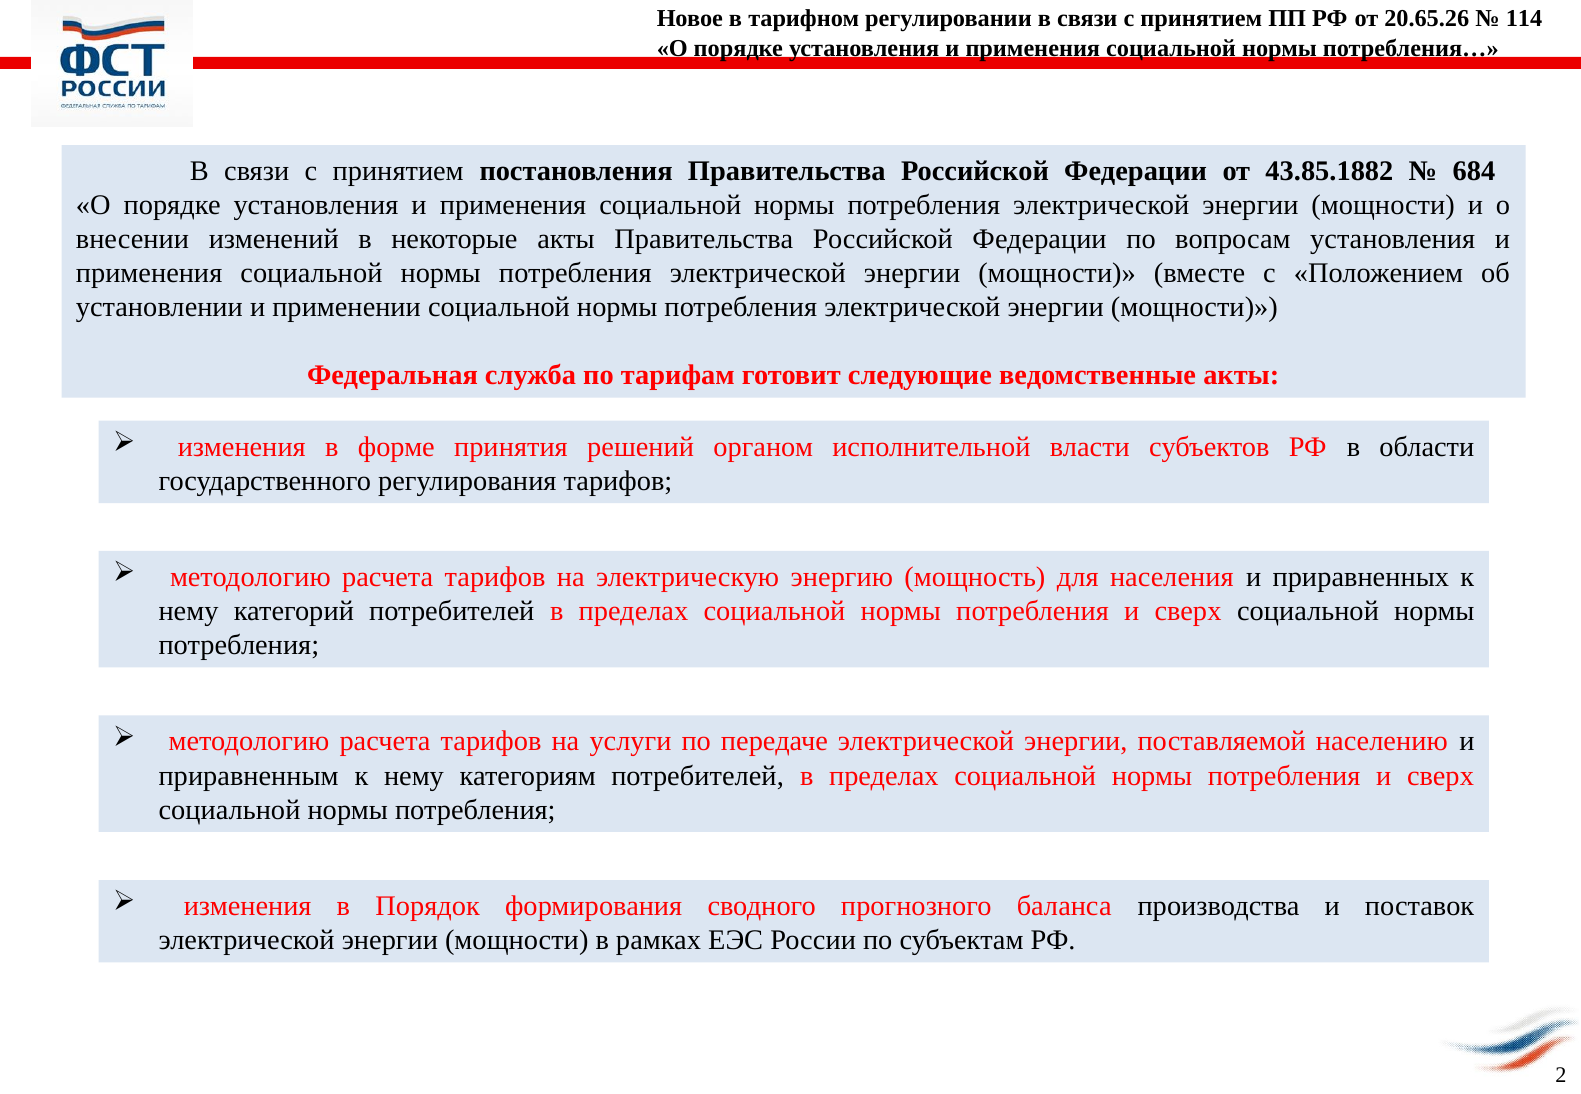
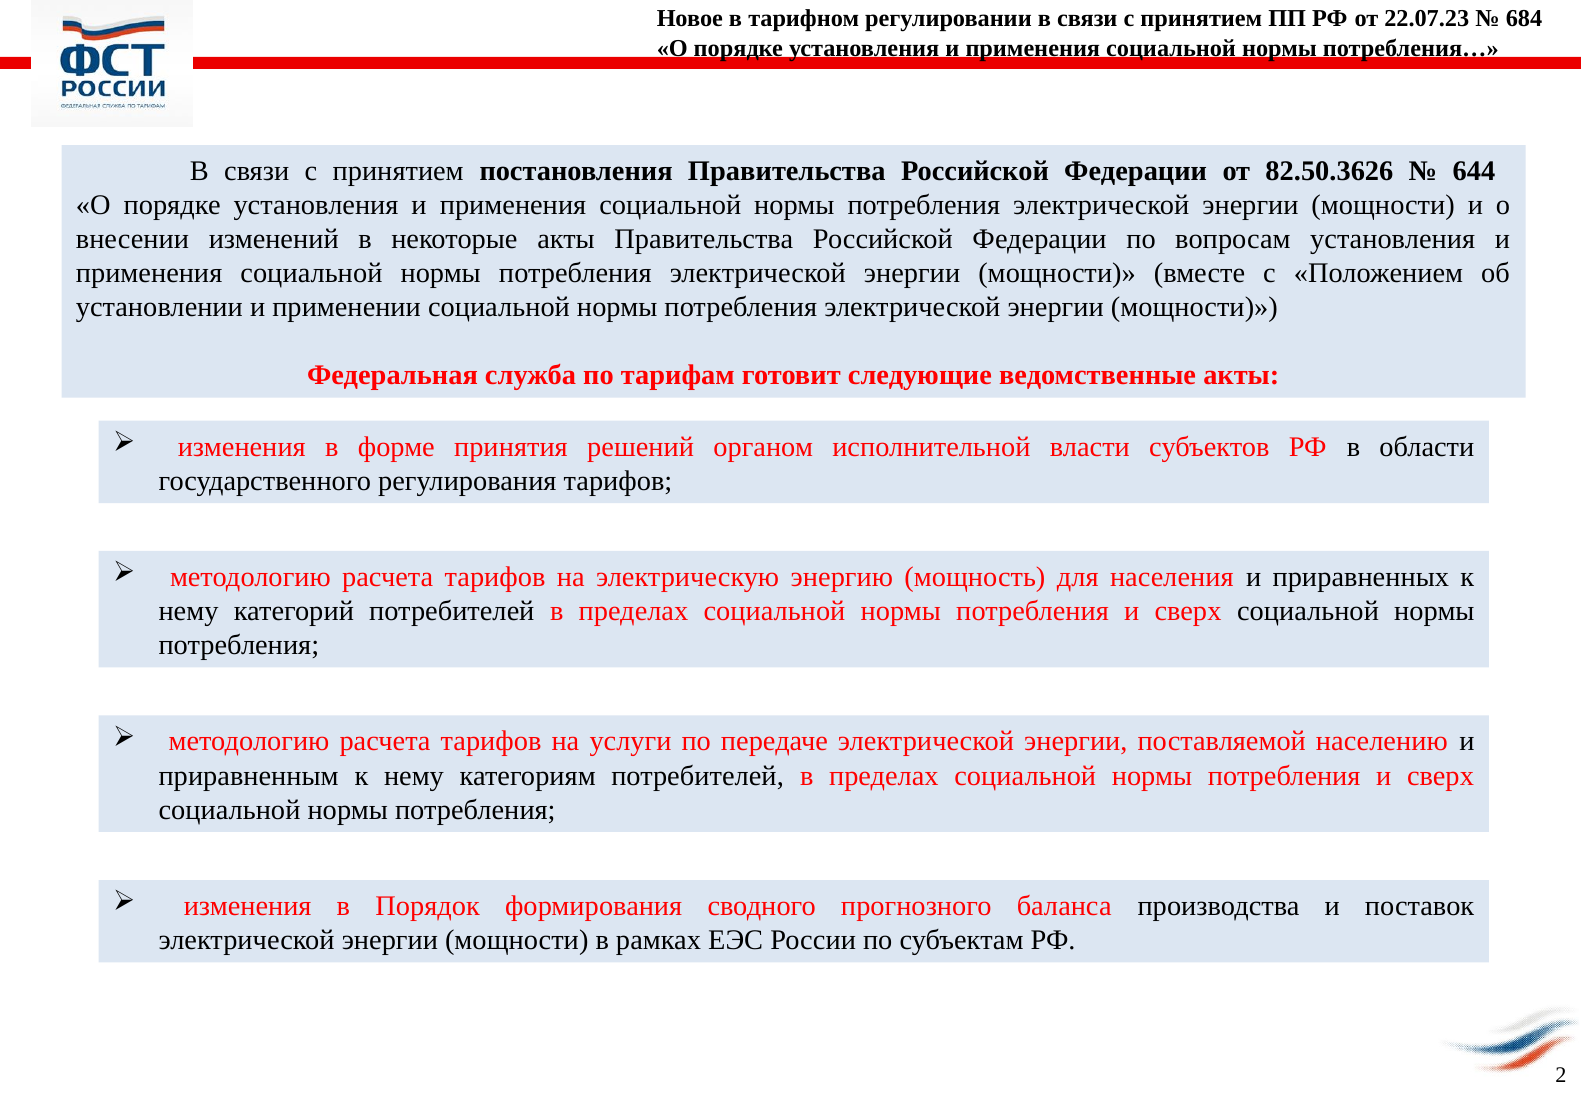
20.65.26: 20.65.26 -> 22.07.23 (1427, 19)
114: 114 -> 684 (1524, 19)
43.85.1882: 43.85.1882 -> 82.50.3626 (1329, 171)
684: 684 -> 644 (1474, 171)
